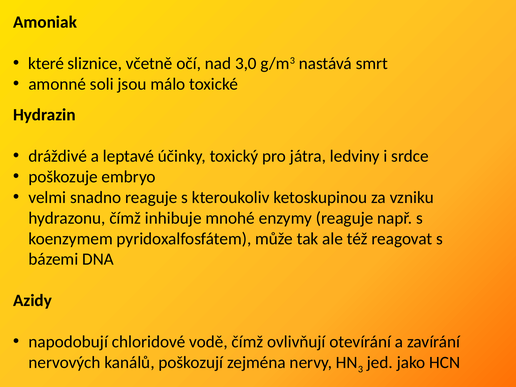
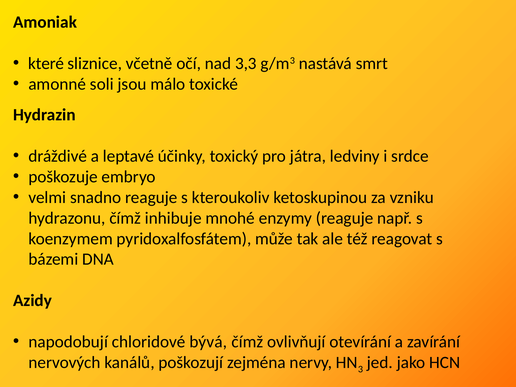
3,0: 3,0 -> 3,3 (246, 63)
vodě: vodě -> bývá (208, 342)
